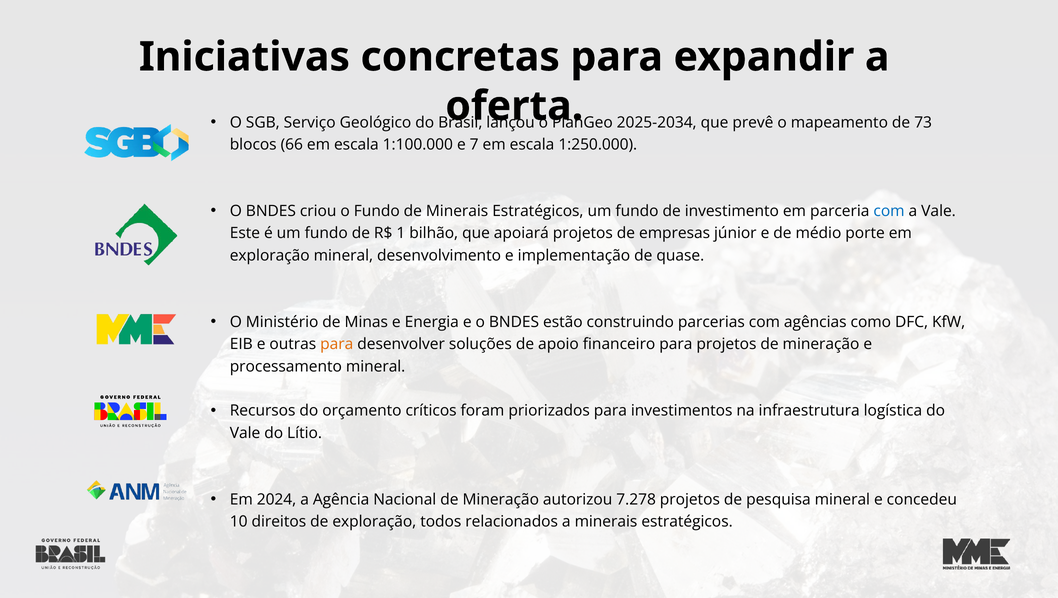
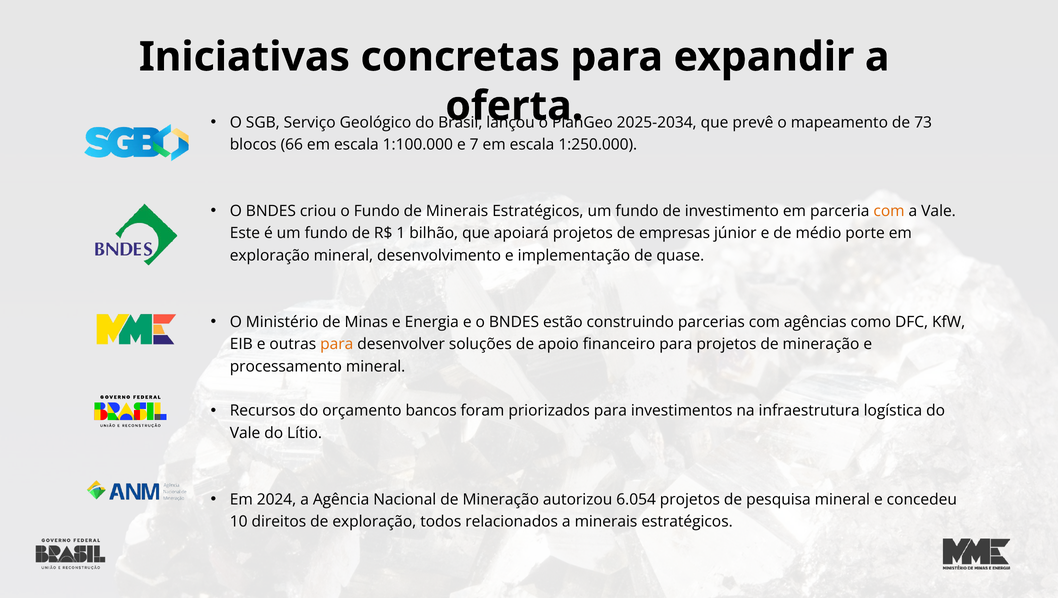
com colour: blue -> orange (889, 211)
críticos: críticos -> bancos (431, 411)
7.278: 7.278 -> 6.054 (636, 499)
